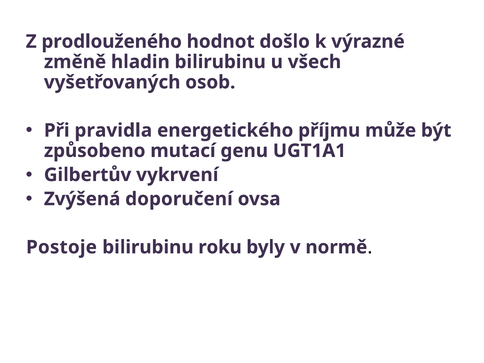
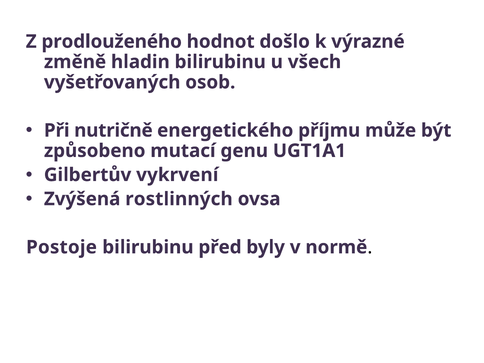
pravidla: pravidla -> nutričně (113, 130)
doporučení: doporučení -> rostlinných (179, 199)
roku: roku -> před (220, 247)
